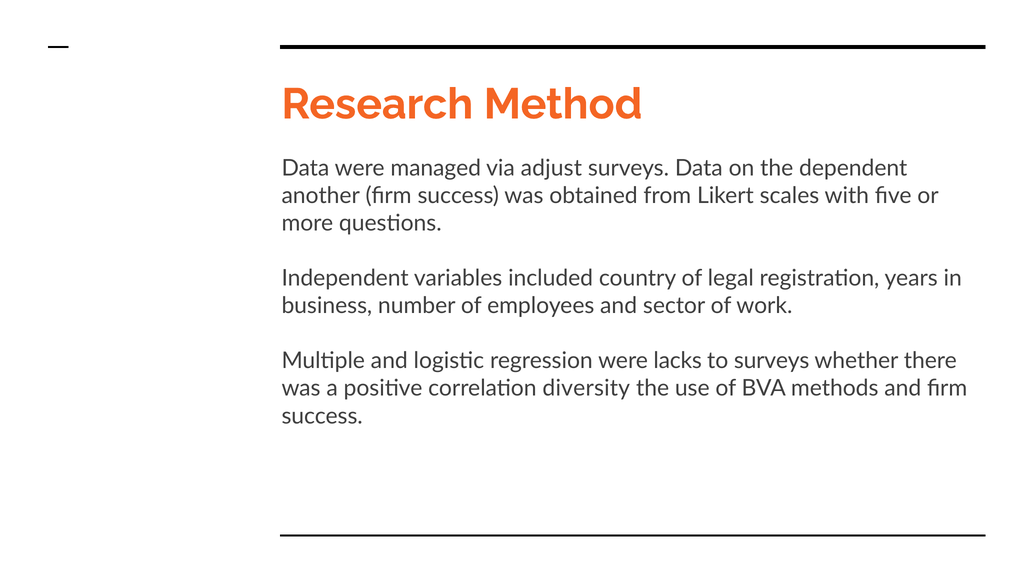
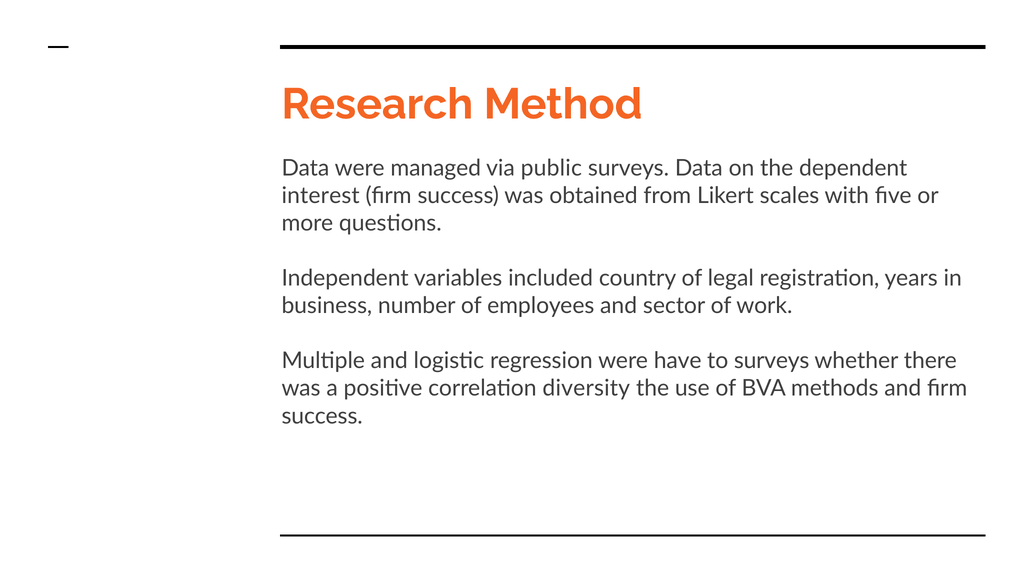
adjust: adjust -> public (551, 168)
another: another -> interest (321, 196)
lacks: lacks -> have (678, 361)
